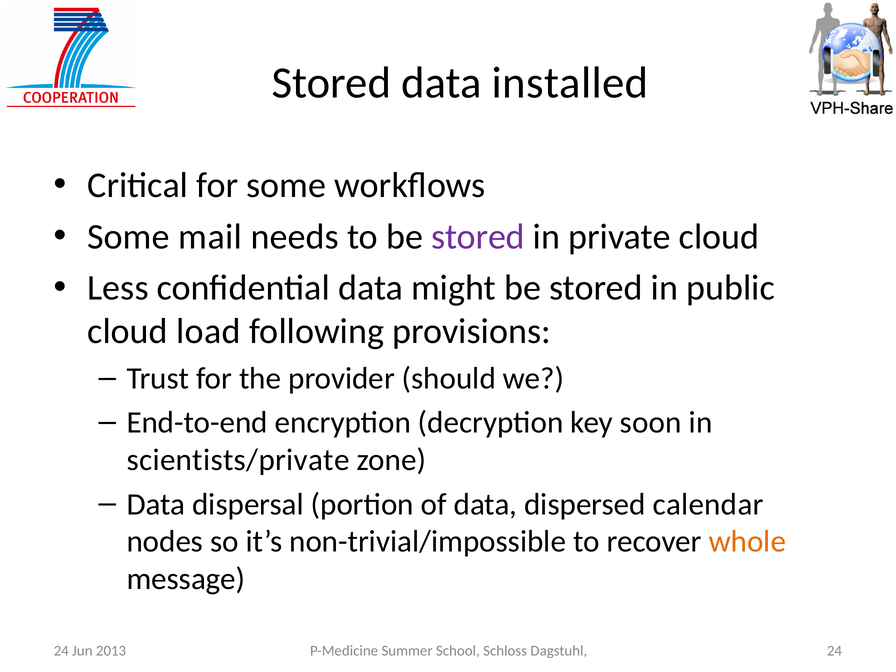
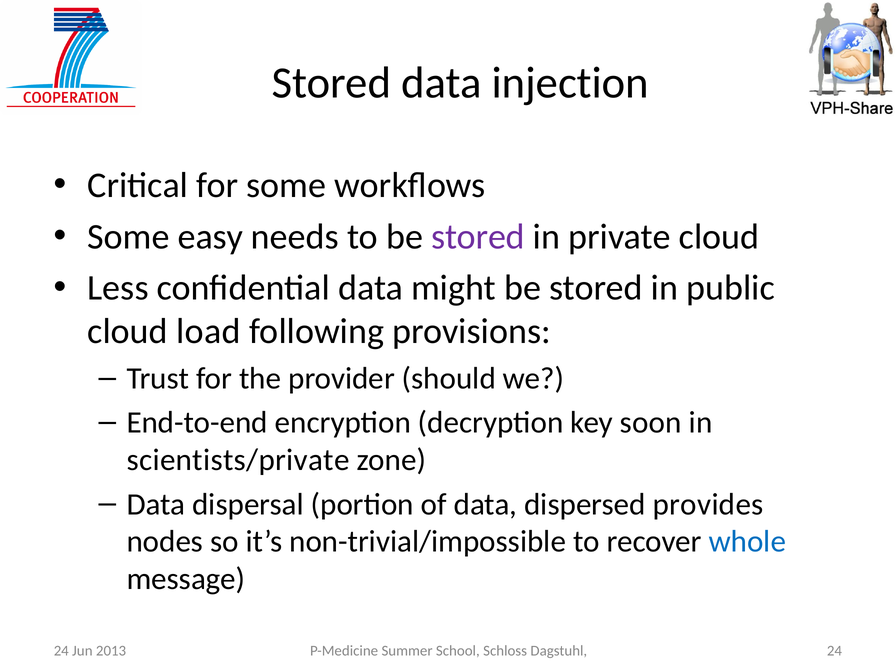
installed: installed -> injection (570, 83)
mail: mail -> easy (211, 237)
calendar: calendar -> provides (708, 504)
whole colour: orange -> blue (747, 542)
